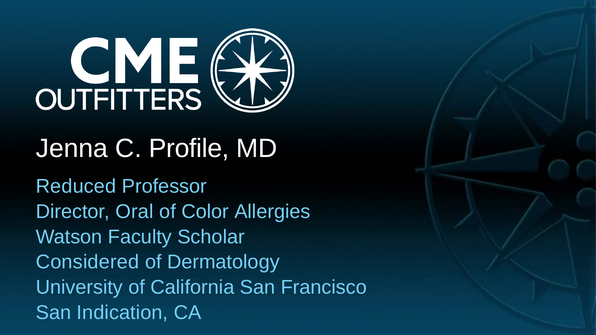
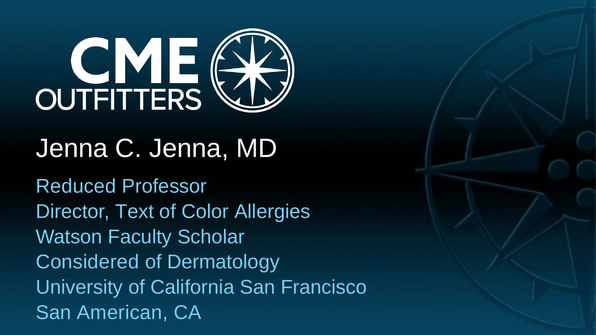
C Profile: Profile -> Jenna (189, 149)
Oral: Oral -> Text (135, 212)
Indication: Indication -> American (122, 313)
